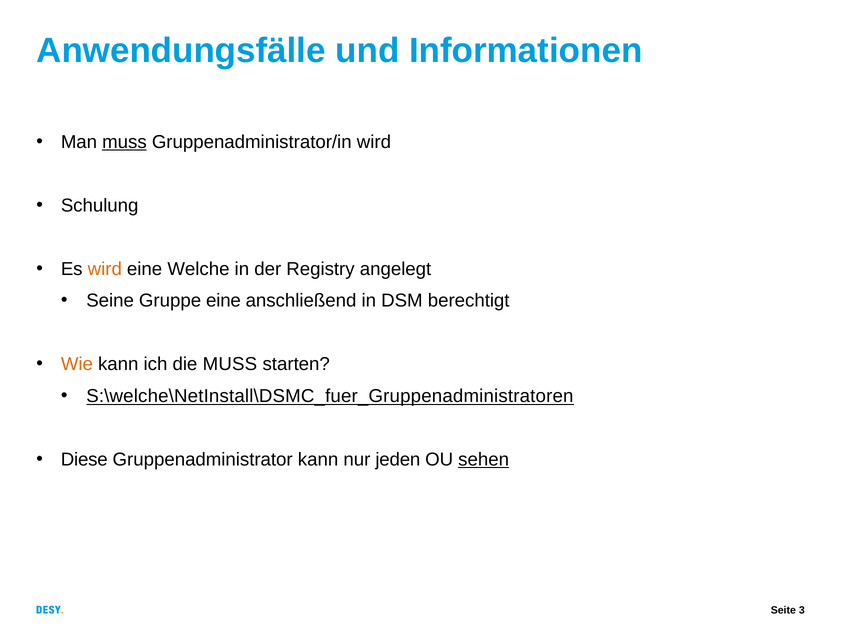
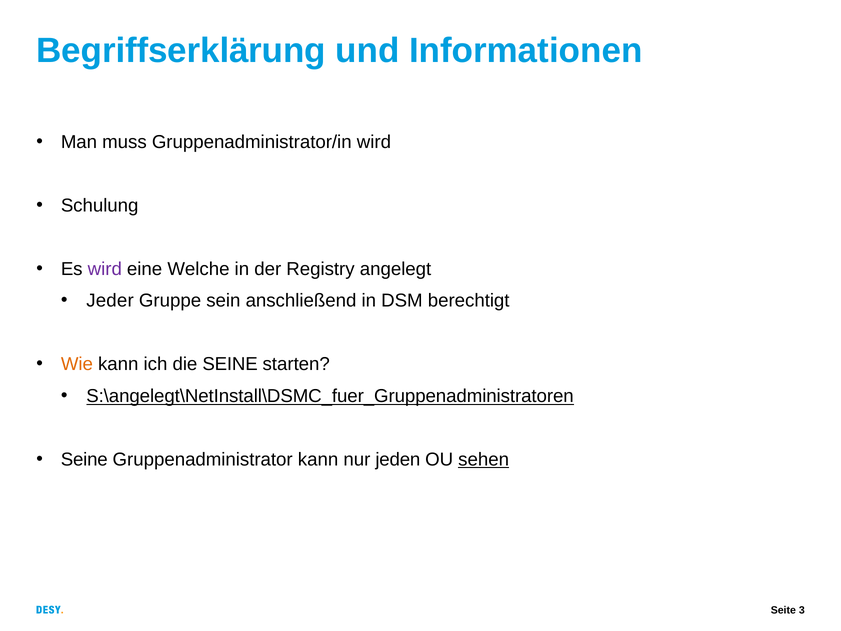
Anwendungsfälle: Anwendungsfälle -> Begriffserklärung (181, 51)
muss underline: present -> none (124, 142)
wird colour: orange -> purple (105, 269)
Seine: Seine -> Jeder (110, 301)
Gruppe eine: eine -> sein (223, 301)
die MUSS: MUSS -> SEINE (230, 364)
S:\welche\NetInstall\DSMC_fuer_Gruppenadministratoren: S:\welche\NetInstall\DSMC_fuer_Gruppenadministratoren -> S:\angelegt\NetInstall\DSMC_fuer_Gruppenadministratoren (330, 396)
Diese: Diese -> Seine (84, 459)
